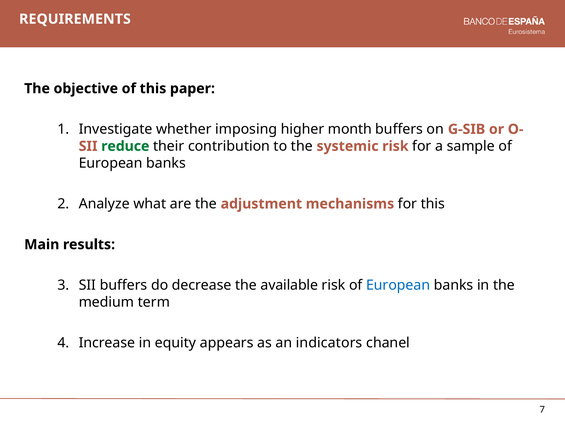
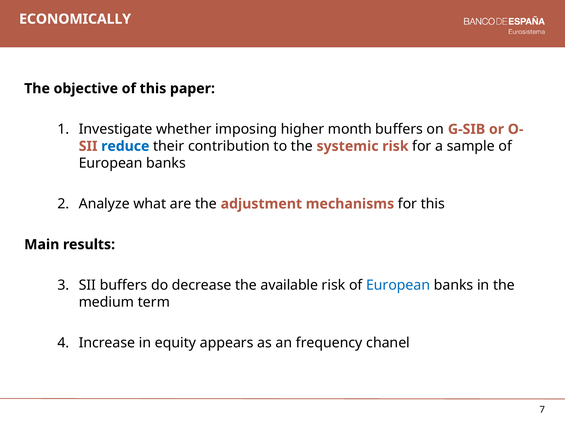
REQUIREMENTS: REQUIREMENTS -> ECONOMICALLY (75, 19)
reduce colour: green -> blue (125, 146)
indicators: indicators -> frequency (329, 343)
